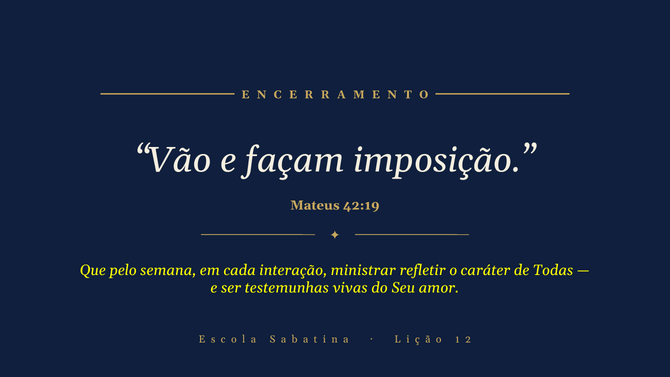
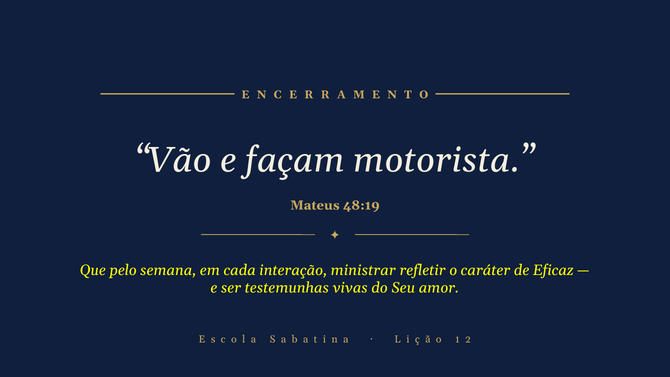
imposição: imposição -> motorista (444, 160)
42:19: 42:19 -> 48:19 (361, 205)
Todas: Todas -> Eficaz (553, 270)
